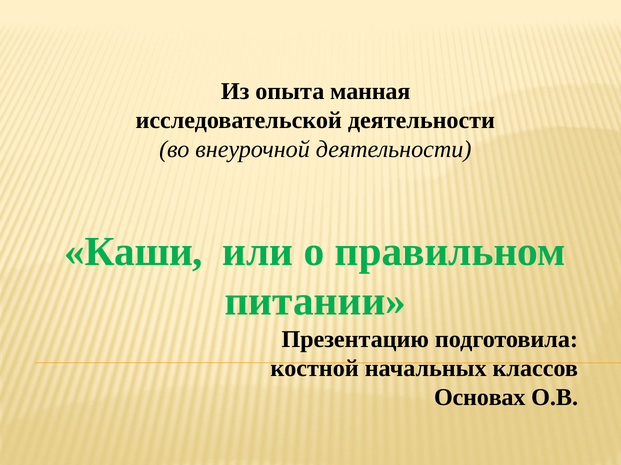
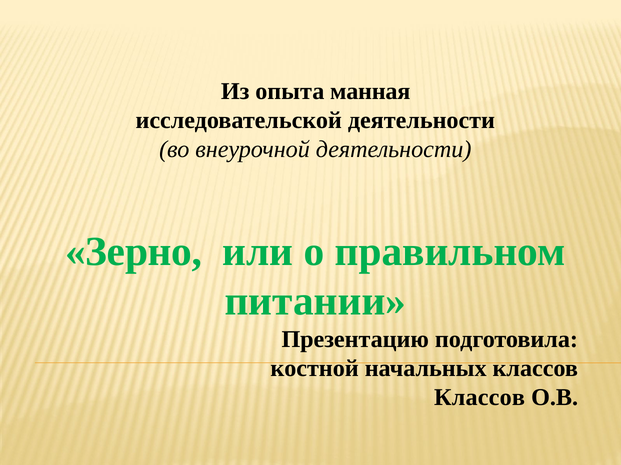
Каши: Каши -> Зерно (134, 252)
Основах: Основах -> Классов (480, 398)
